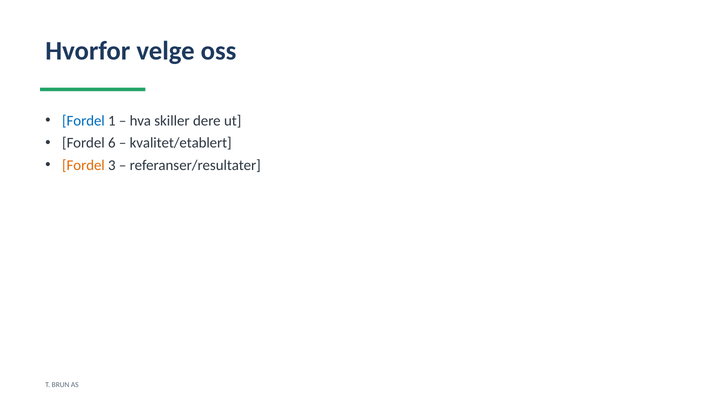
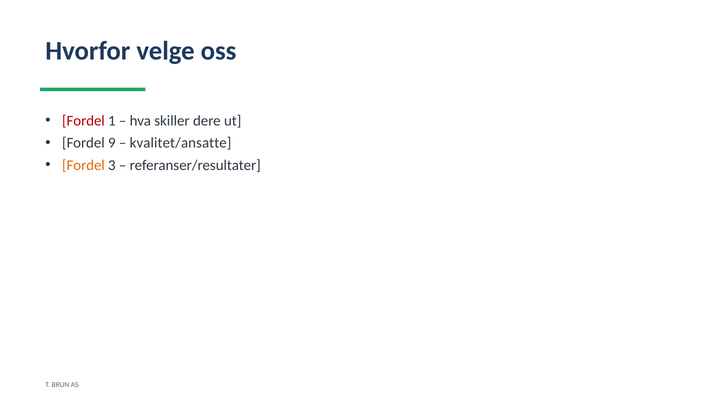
Fordel colour: blue -> red (83, 121)
6: 6 -> 9 (112, 143)
kvalitet/etablert: kvalitet/etablert -> kvalitet/ansatte (181, 143)
